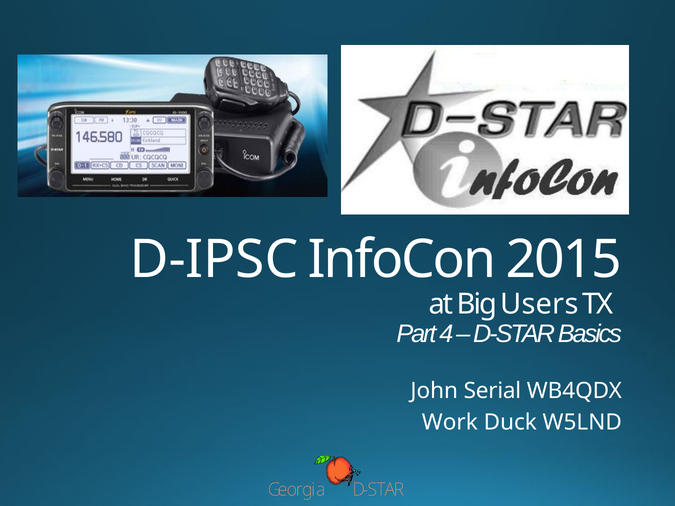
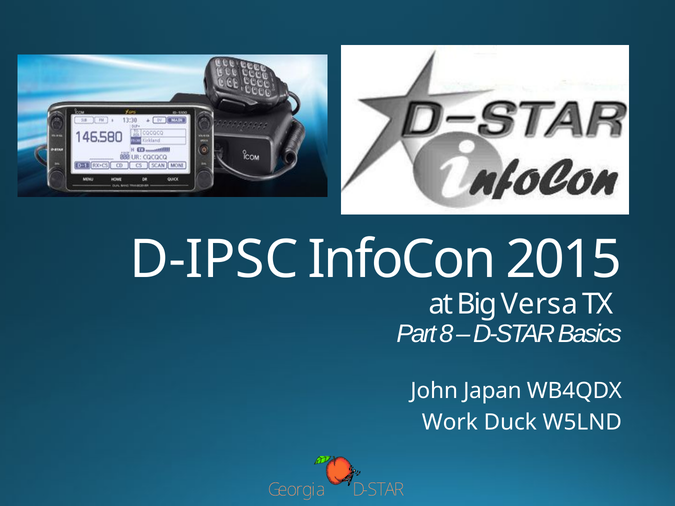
Users: Users -> Versa (539, 305)
4: 4 -> 8 (446, 334)
Serial: Serial -> Japan (492, 391)
